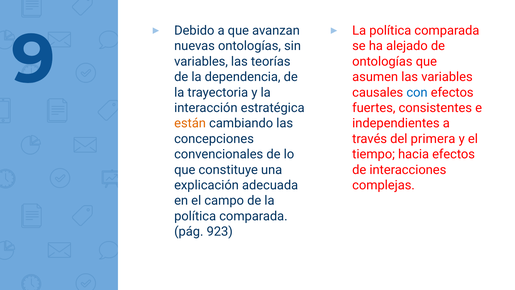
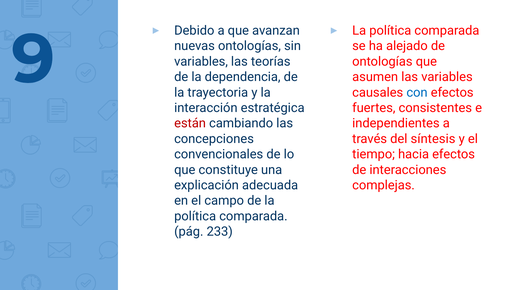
están colour: orange -> red (190, 123)
primera: primera -> síntesis (433, 139)
923: 923 -> 233 (220, 231)
